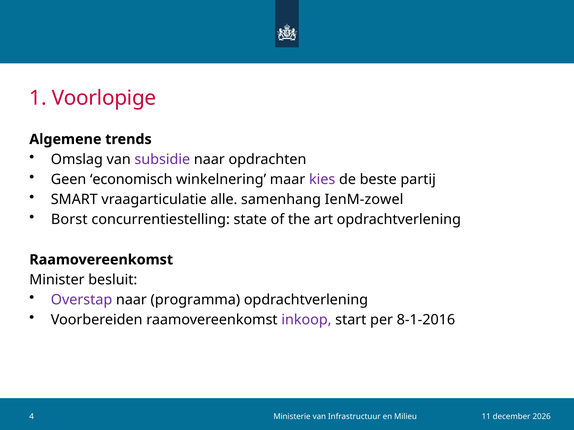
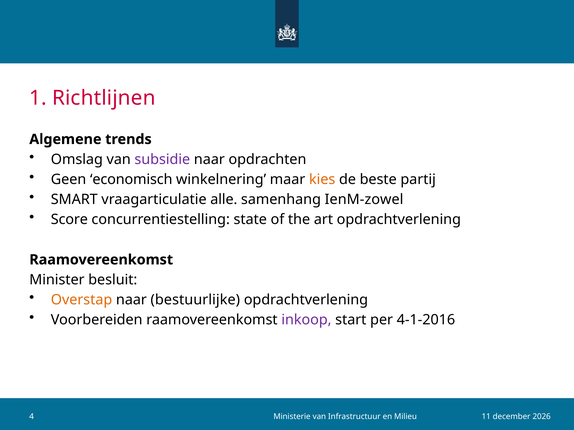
Voorlopige: Voorlopige -> Richtlijnen (104, 98)
kies colour: purple -> orange (322, 180)
Borst: Borst -> Score (69, 220)
Overstap colour: purple -> orange (82, 300)
programma: programma -> bestuurlijke (195, 300)
8-1-2016: 8-1-2016 -> 4-1-2016 (426, 320)
